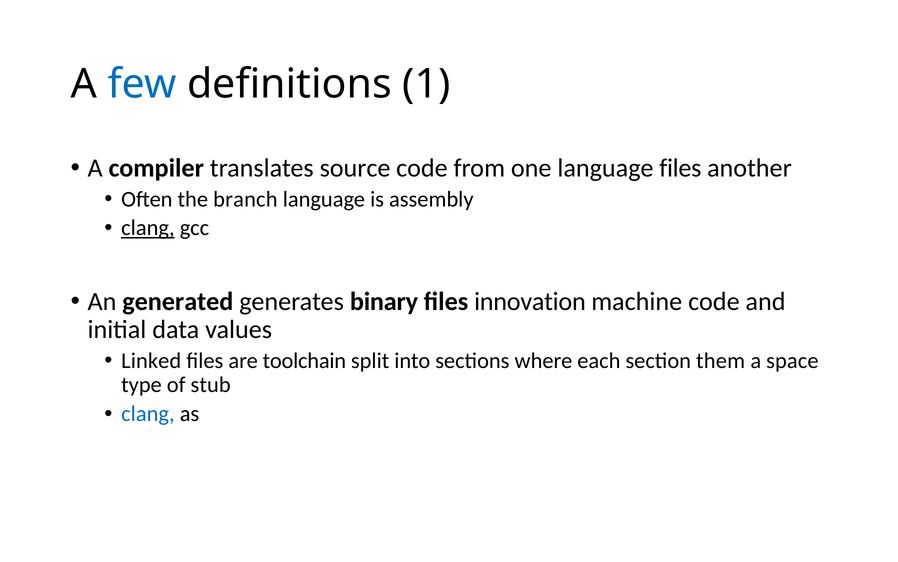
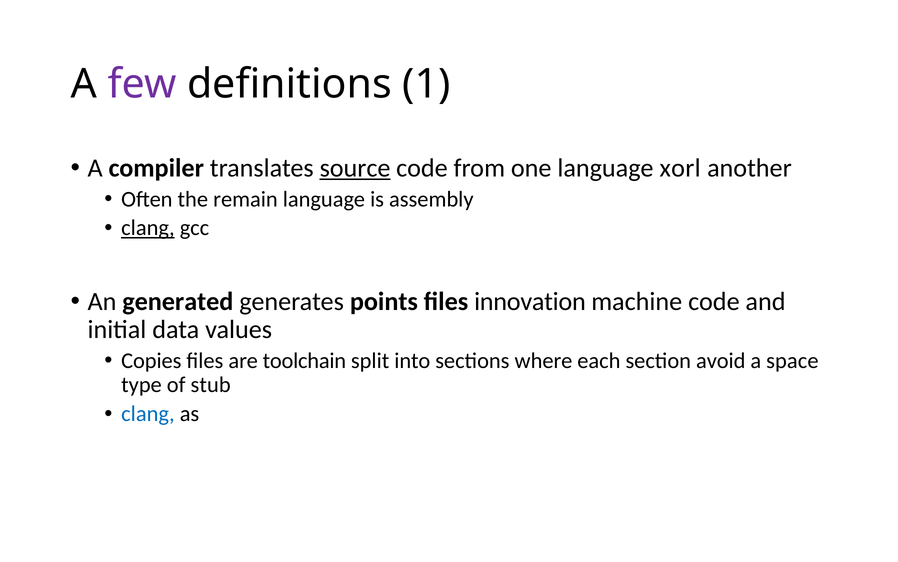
few colour: blue -> purple (142, 84)
source underline: none -> present (355, 168)
language files: files -> xorl (680, 168)
branch: branch -> remain (245, 199)
binary: binary -> points (384, 301)
Linked: Linked -> Copies (151, 360)
them: them -> avoid (721, 360)
